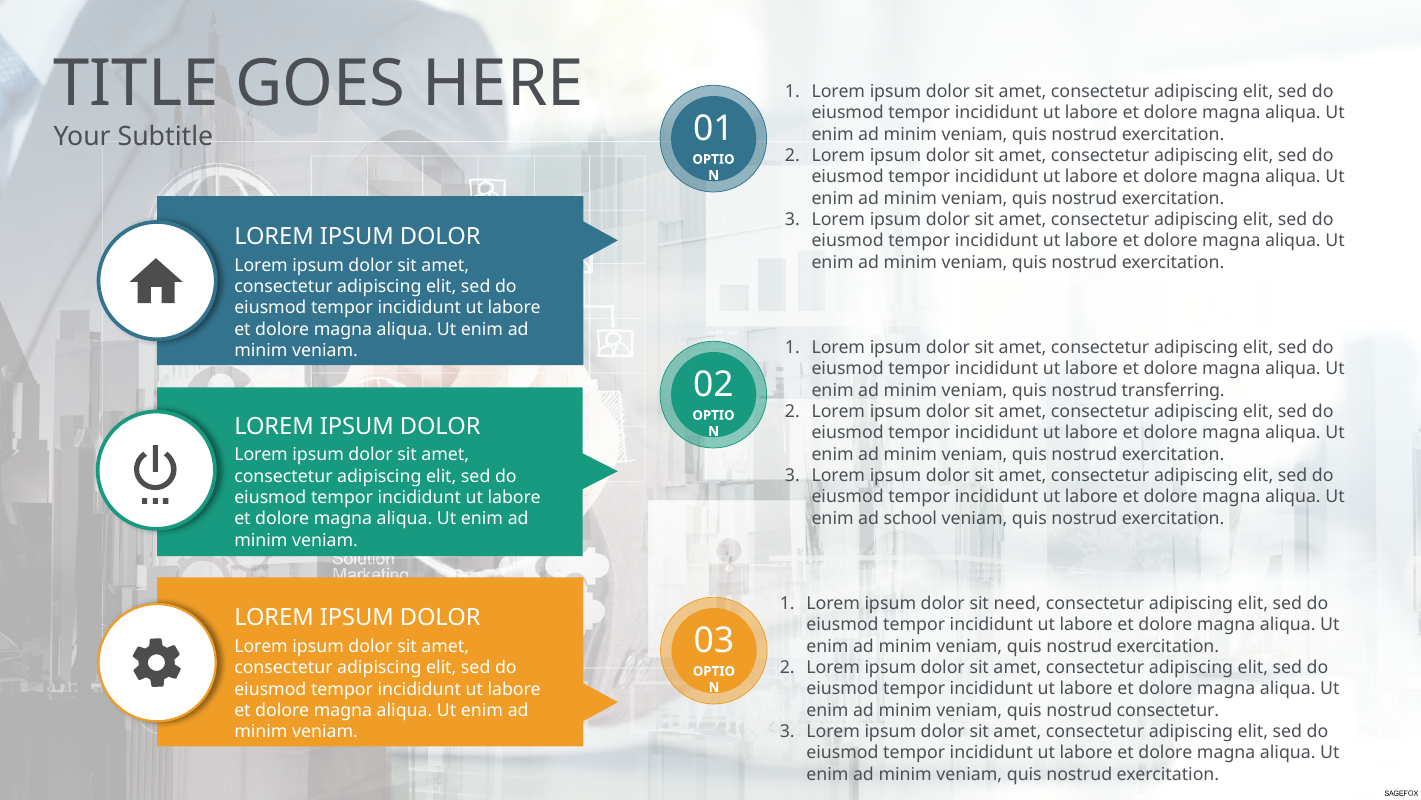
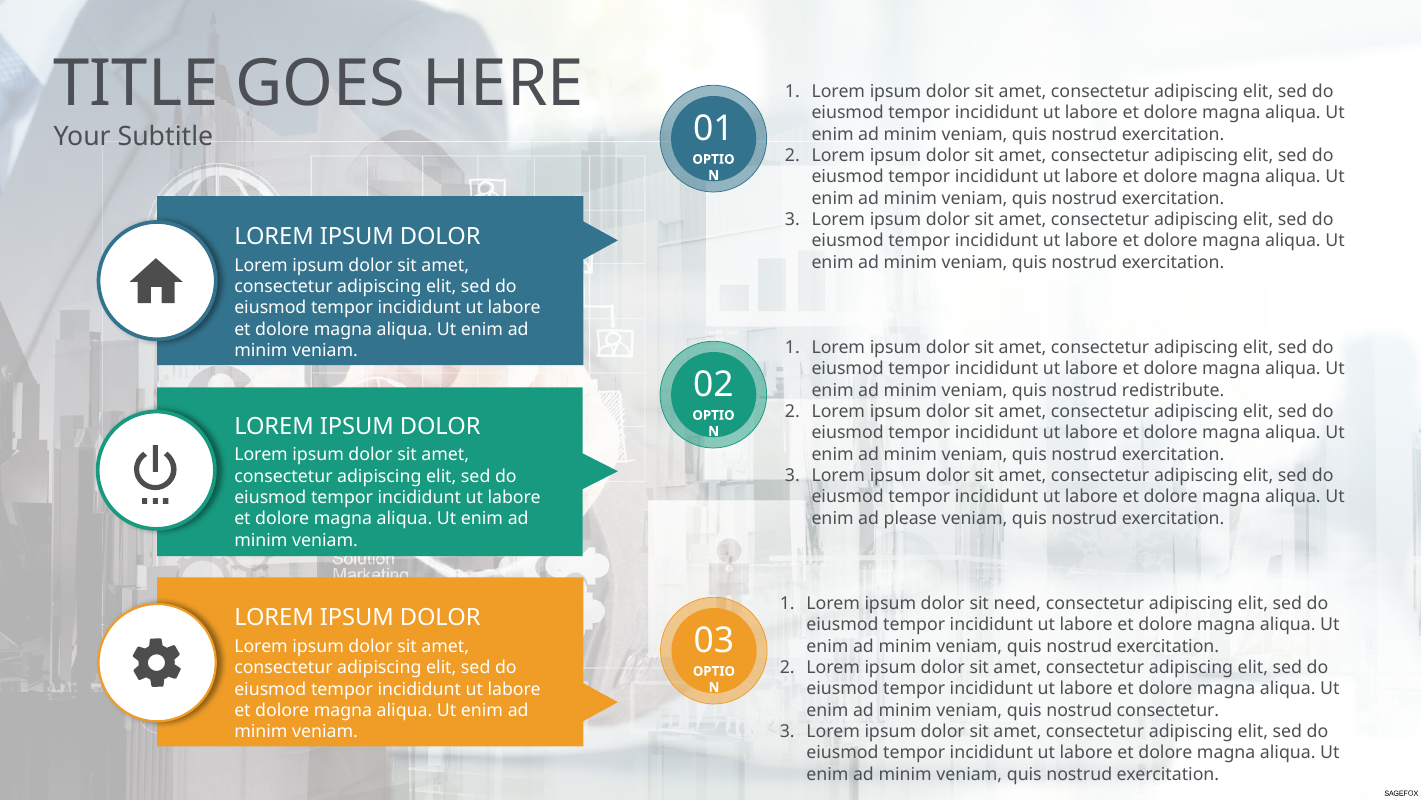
transferring: transferring -> redistribute (1173, 390)
school: school -> please (910, 518)
